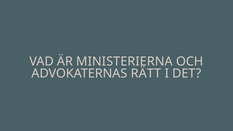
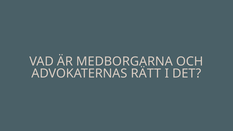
MINISTERIERNA: MINISTERIERNA -> MEDBORGARNA (124, 61)
